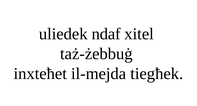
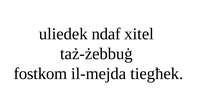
inxteħet: inxteħet -> fostkom (40, 74)
